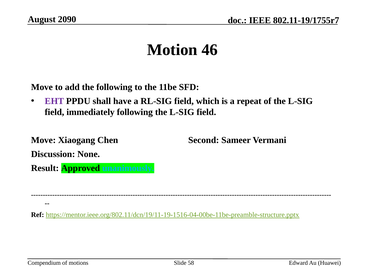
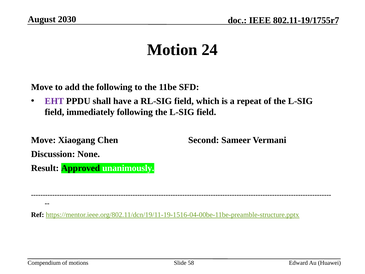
2090: 2090 -> 2030 (67, 19)
46: 46 -> 24 (210, 50)
unanimously colour: light blue -> white (128, 168)
